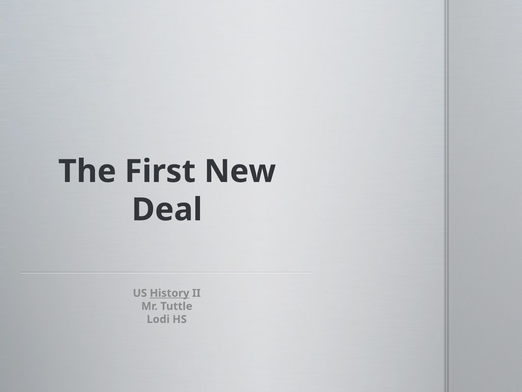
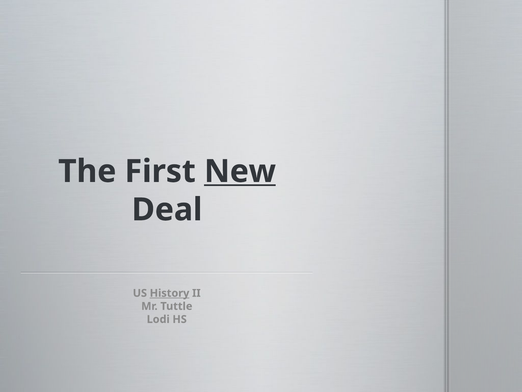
New underline: none -> present (240, 171)
